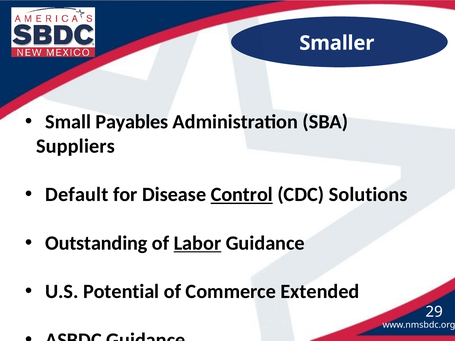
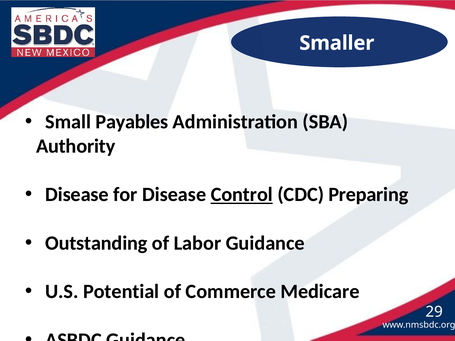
Suppliers: Suppliers -> Authority (76, 146)
Default: Default -> Disease (77, 195)
Solutions: Solutions -> Preparing (368, 195)
Labor underline: present -> none (197, 243)
Extended: Extended -> Medicare (320, 292)
